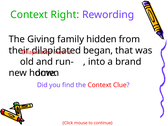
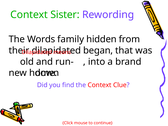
Right: Right -> Sister (65, 15)
Giving: Giving -> Words (41, 39)
